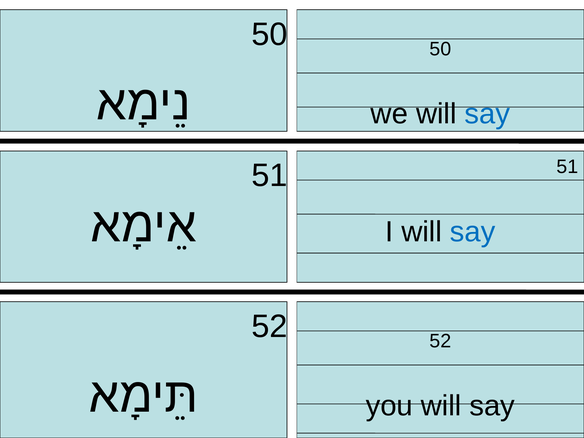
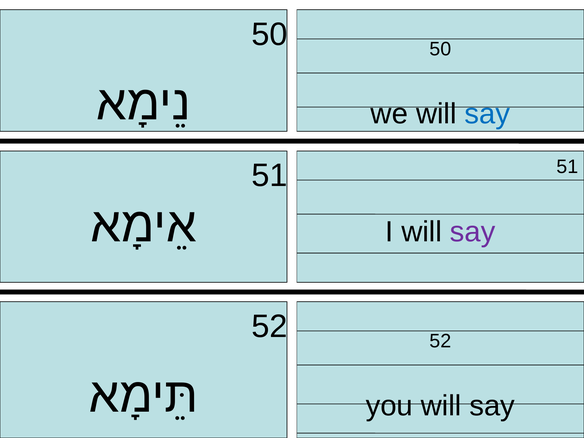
say colour: blue -> purple (473, 232)
